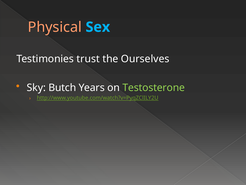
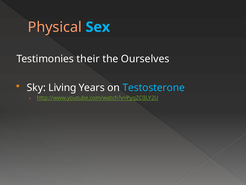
trust: trust -> their (88, 59)
Butch: Butch -> Living (62, 87)
Testosterone colour: light green -> light blue (154, 87)
